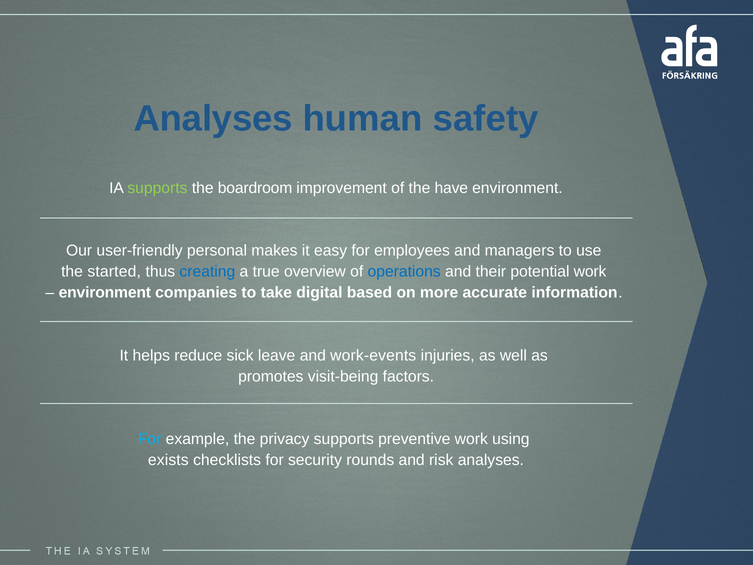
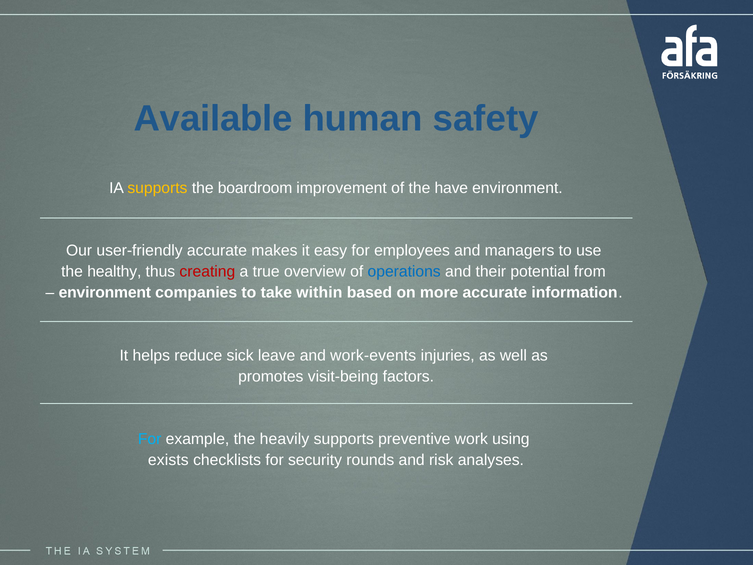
Analyses: Analyses -> Available (213, 119)
supports colour: light green -> yellow (157, 188)
user-friendly personal: personal -> accurate (217, 251)
started: started -> healthy (114, 272)
creating colour: blue -> red (207, 272)
potential work: work -> from (590, 272)
digital: digital -> within (319, 292)
privacy: privacy -> heavily (285, 439)
